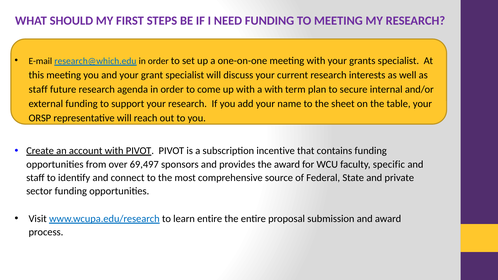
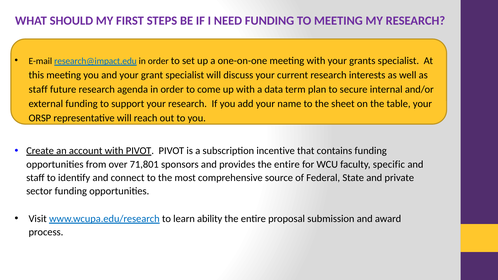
research@which.edu: research@which.edu -> research@impact.edu (95, 61)
a with: with -> data (274, 89)
69,497: 69,497 -> 71,801 (144, 164)
provides the award: award -> entire (287, 164)
learn entire: entire -> ability (210, 219)
